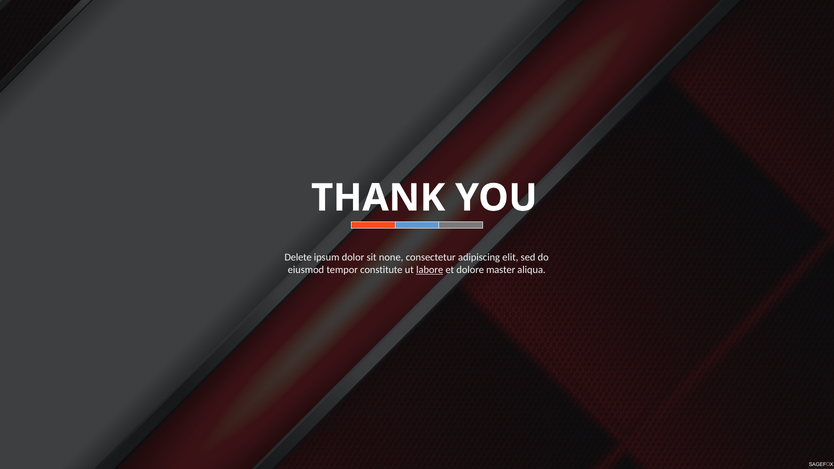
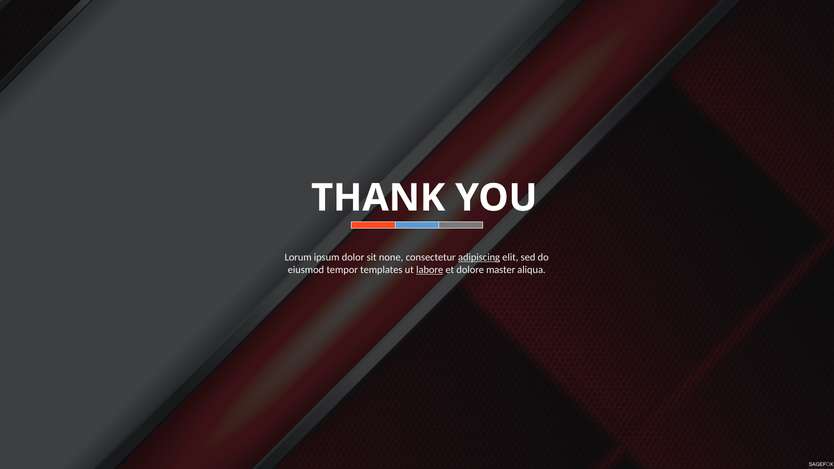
Delete: Delete -> Lorum (298, 257)
adipiscing underline: none -> present (479, 257)
constitute: constitute -> templates (381, 270)
